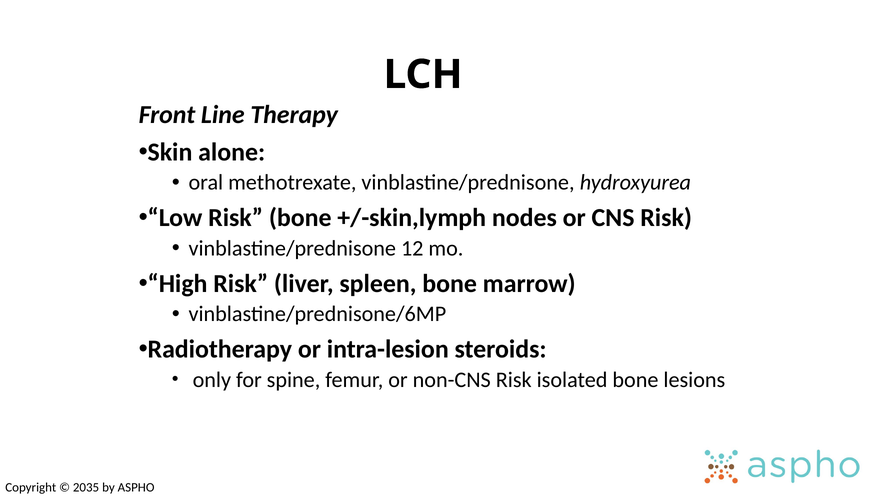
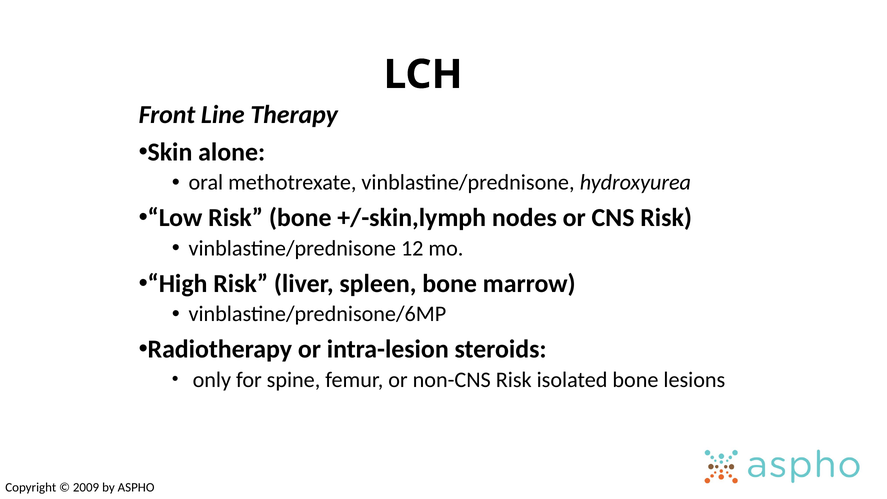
2035: 2035 -> 2009 (86, 487)
